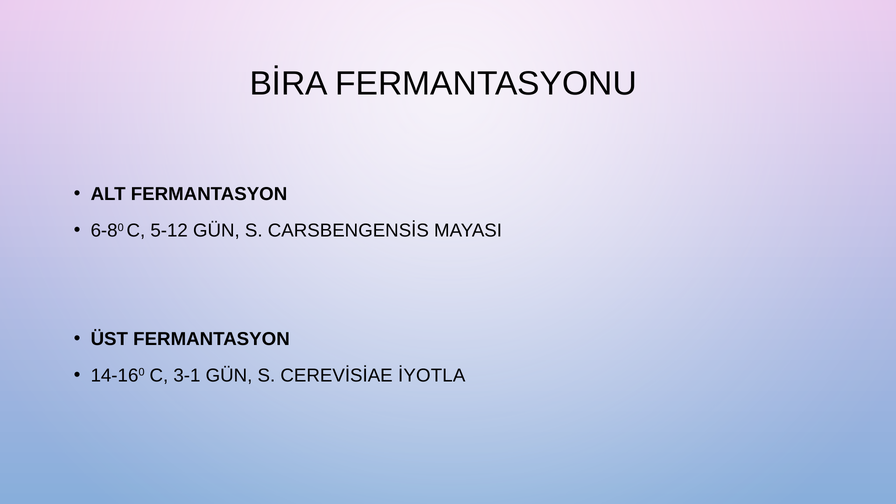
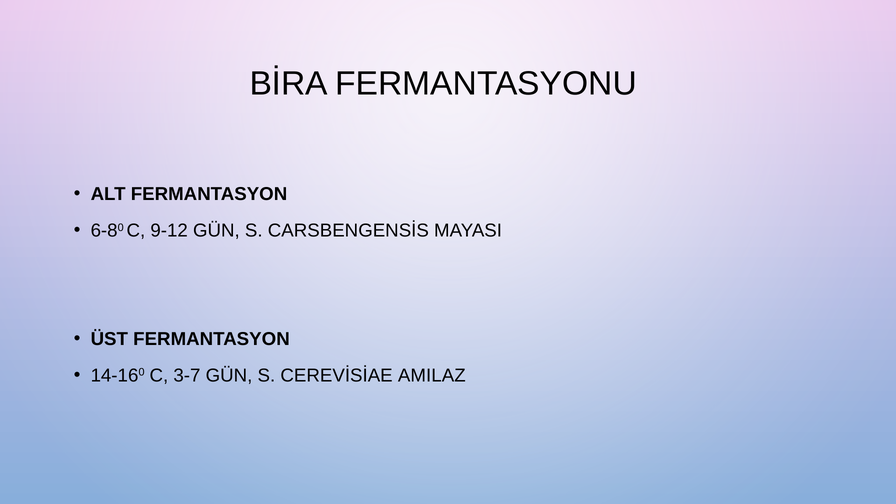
5-12: 5-12 -> 9-12 (169, 231)
3-1: 3-1 -> 3-7 (187, 375)
İYOTLA: İYOTLA -> AMILAZ (432, 375)
